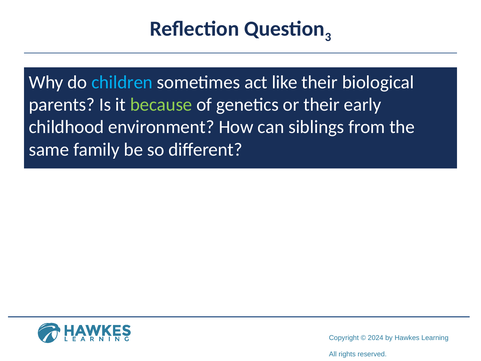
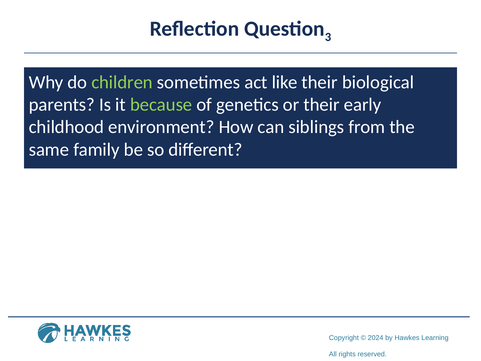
children colour: light blue -> light green (122, 82)
